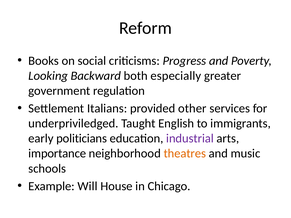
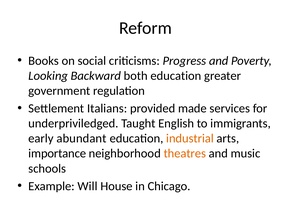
both especially: especially -> education (176, 76)
other: other -> made (192, 108)
politicians: politicians -> abundant (81, 139)
industrial colour: purple -> orange (190, 139)
